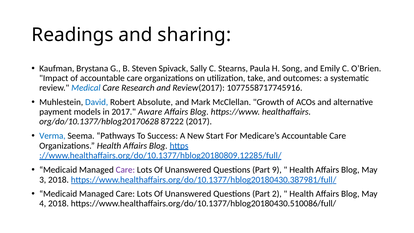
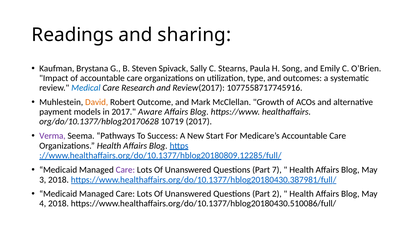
take: take -> type (256, 78)
David colour: blue -> orange (97, 102)
Absolute: Absolute -> Outcome (155, 102)
87222: 87222 -> 10719 (172, 122)
Verma colour: blue -> purple (52, 136)
9: 9 -> 7 (277, 170)
